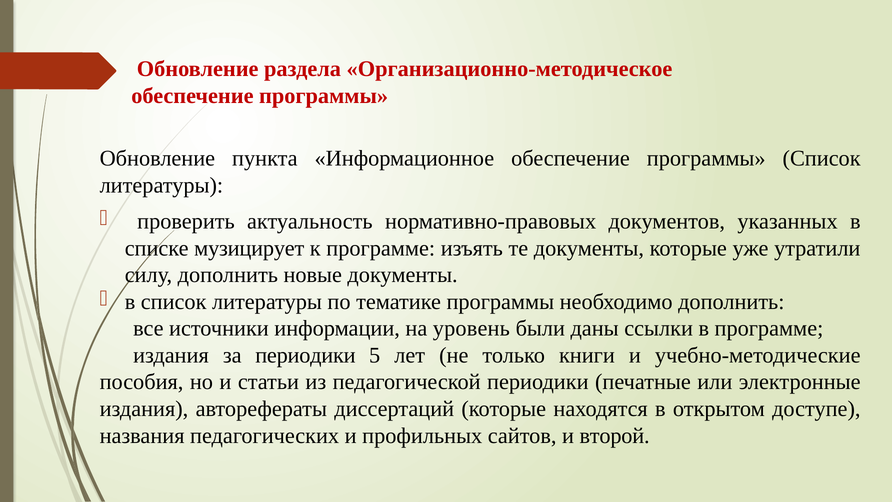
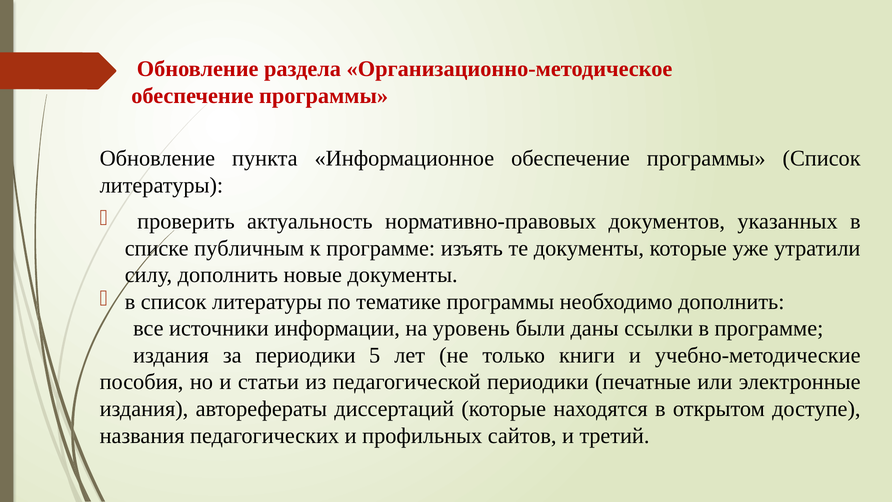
музицирует: музицирует -> публичным (249, 248)
второй: второй -> третий (615, 436)
